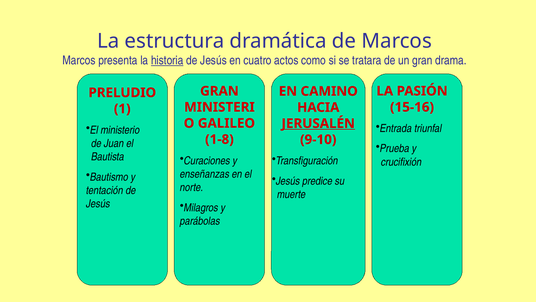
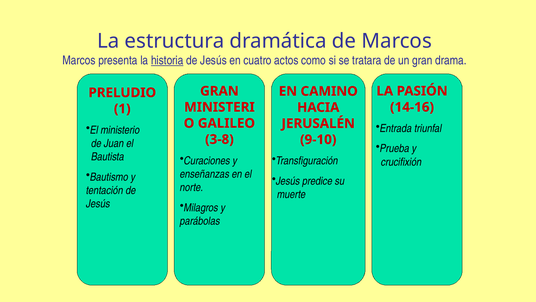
15-16: 15-16 -> 14-16 (412, 107)
JERUSALÉN underline: present -> none (318, 123)
1-8: 1-8 -> 3-8 (219, 139)
